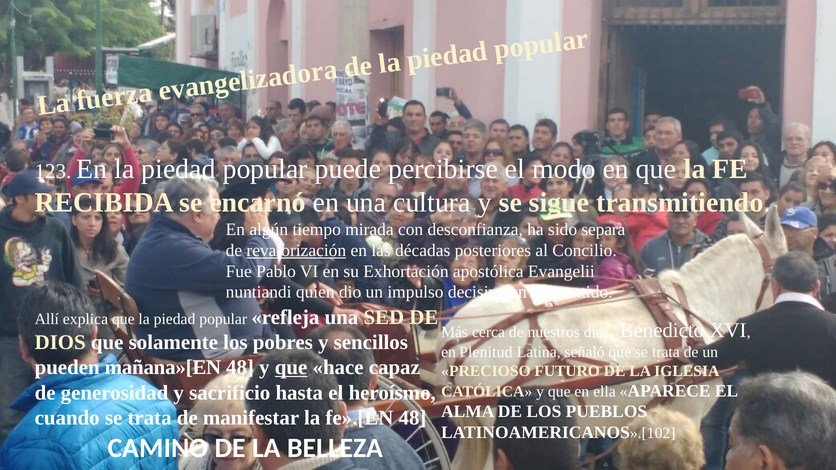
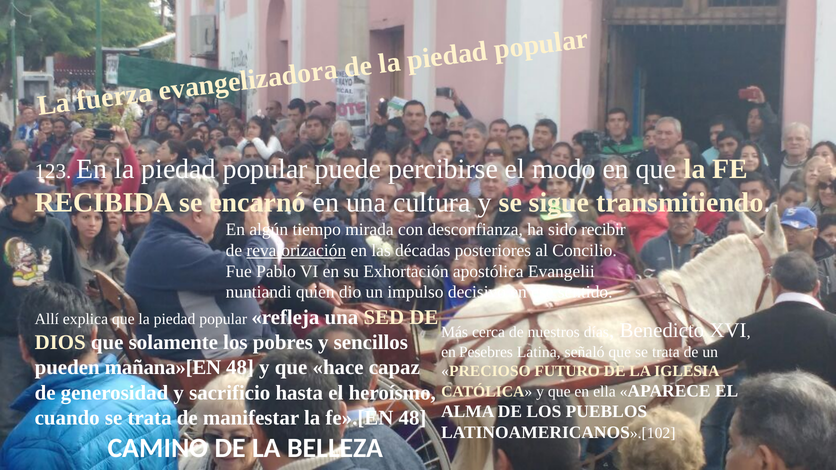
separa: separa -> recibir (603, 230)
Plenitud: Plenitud -> Pesebres (486, 352)
que underline: present -> none (291, 368)
